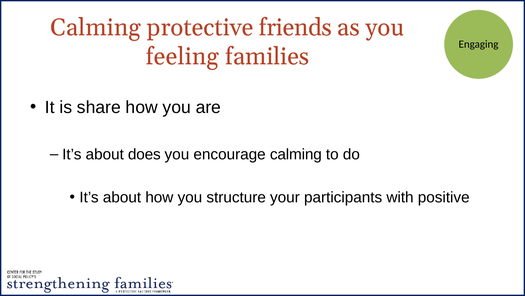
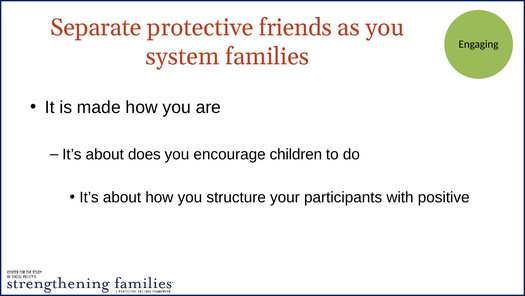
Calming: Calming -> Separate (96, 28)
feeling: feeling -> system (182, 56)
share: share -> made (99, 107)
encourage calming: calming -> children (296, 154)
